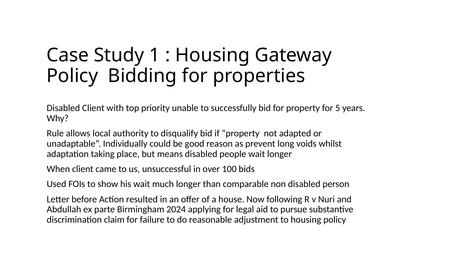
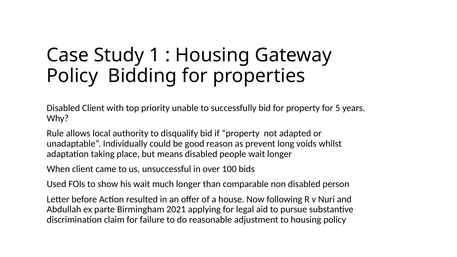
2024: 2024 -> 2021 (176, 210)
